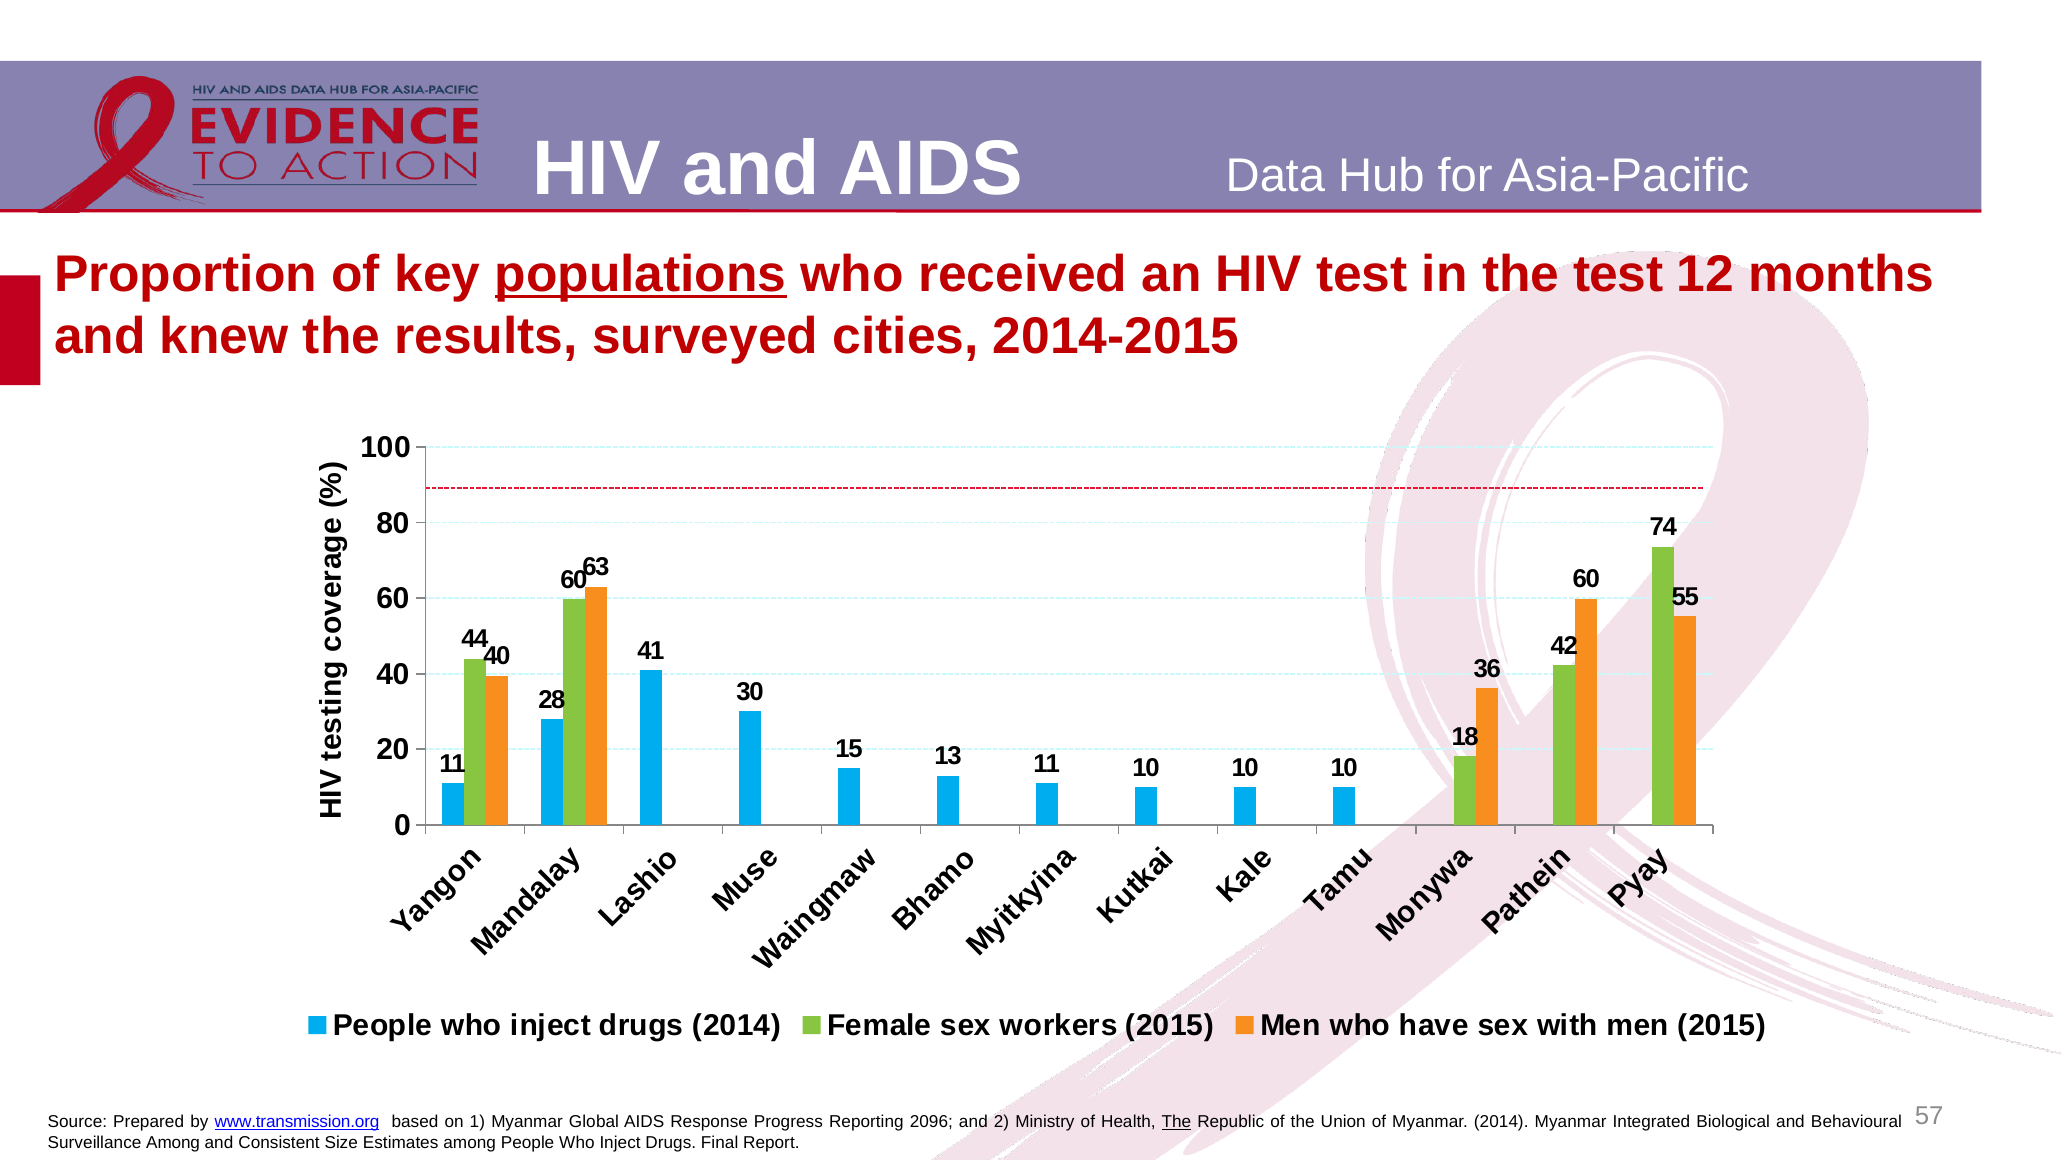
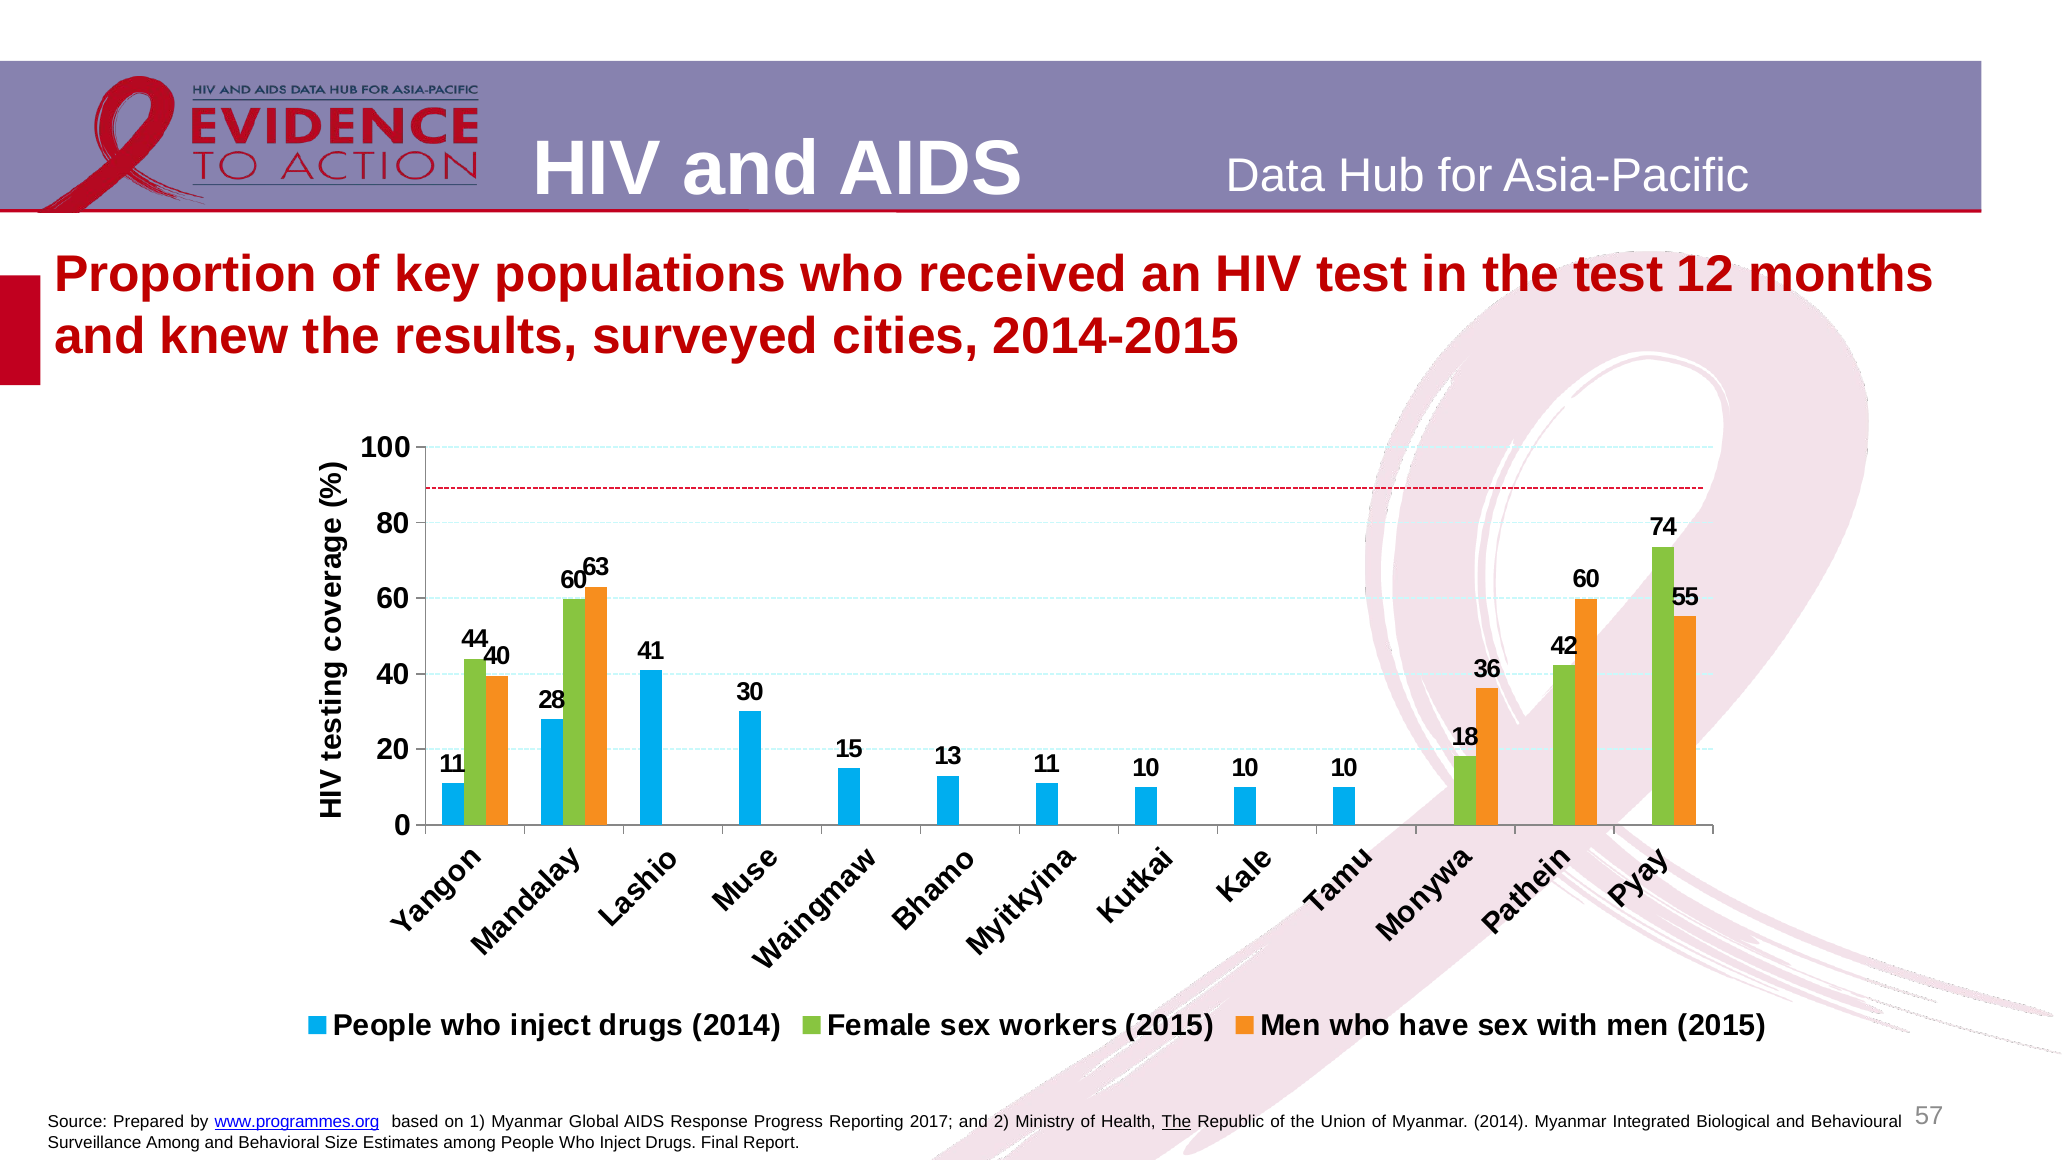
populations underline: present -> none (641, 274)
www.transmission.org: www.transmission.org -> www.programmes.org (297, 1122)
2096: 2096 -> 2017 (931, 1122)
Consistent: Consistent -> Behavioral (279, 1142)
